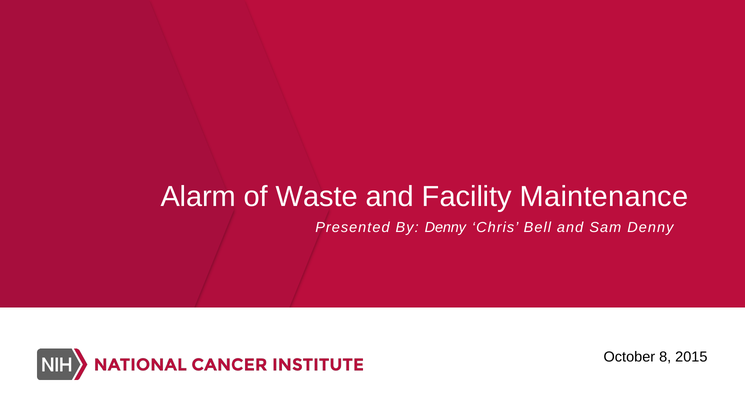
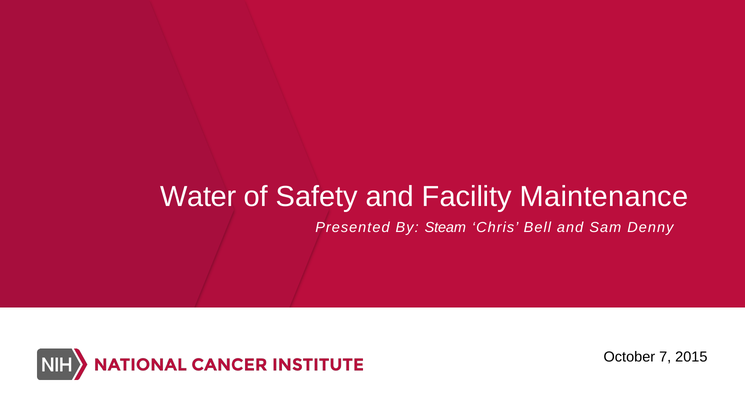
Alarm: Alarm -> Water (198, 197)
Waste: Waste -> Safety (317, 197)
By Denny: Denny -> Steam (445, 228)
8: 8 -> 7 (665, 357)
